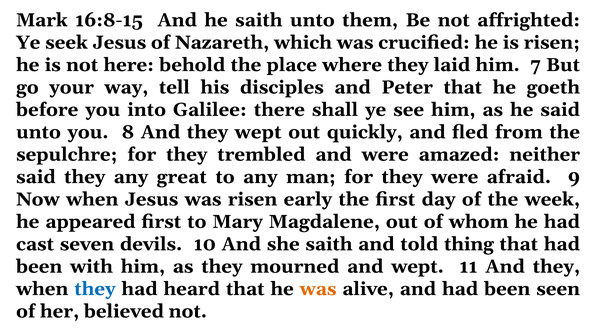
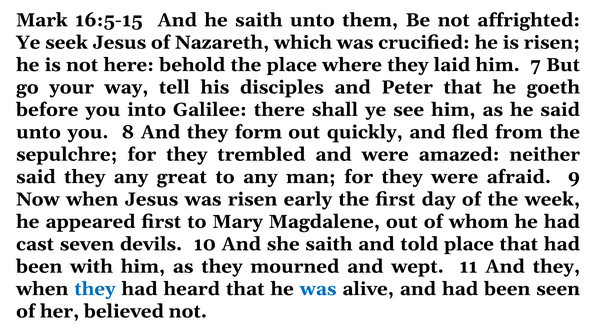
16:8-15: 16:8-15 -> 16:5-15 (109, 20)
they wept: wept -> form (258, 132)
told thing: thing -> place (469, 244)
was colour: orange -> blue (318, 289)
